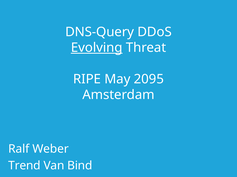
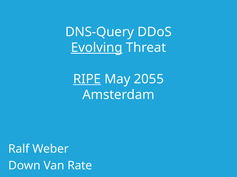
RIPE underline: none -> present (87, 79)
2095: 2095 -> 2055 (149, 79)
Trend: Trend -> Down (24, 166)
Bind: Bind -> Rate (80, 166)
